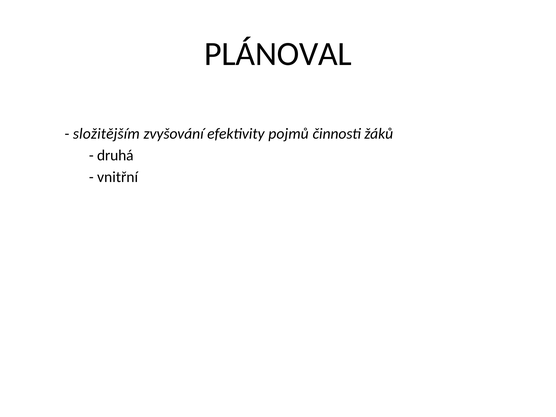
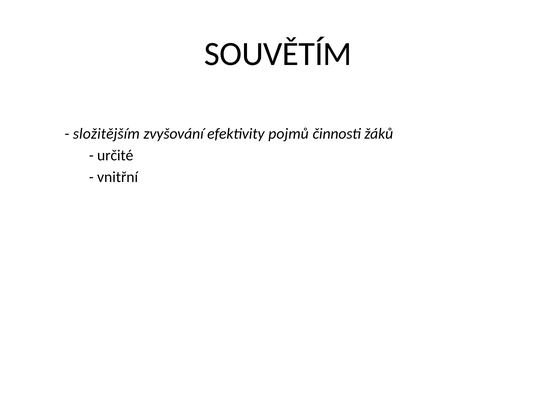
PLÁNOVAL: PLÁNOVAL -> SOUVĚTÍM (278, 54)
druhá: druhá -> určité (115, 155)
